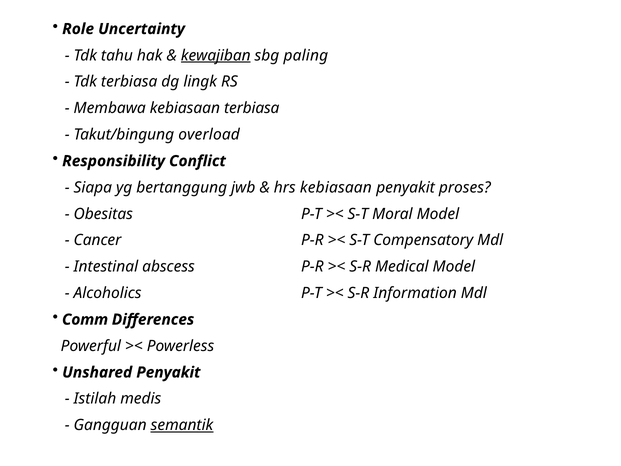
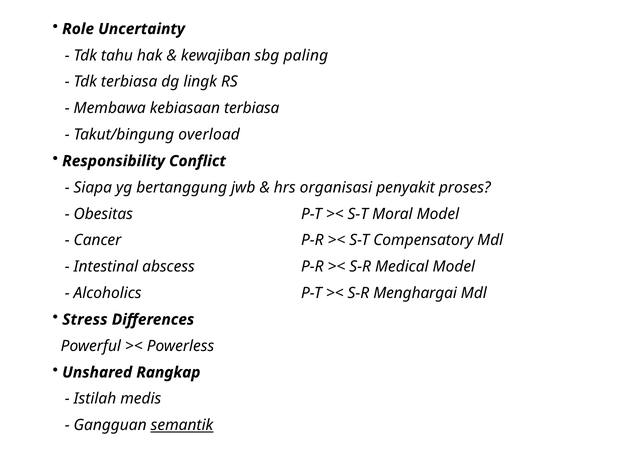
kewajiban underline: present -> none (216, 55)
hrs kebiasaan: kebiasaan -> organisasi (336, 187)
Information: Information -> Menghargai (415, 293)
Comm: Comm -> Stress (85, 319)
Unshared Penyakit: Penyakit -> Rangkap (168, 372)
